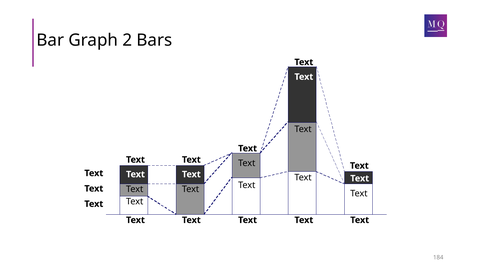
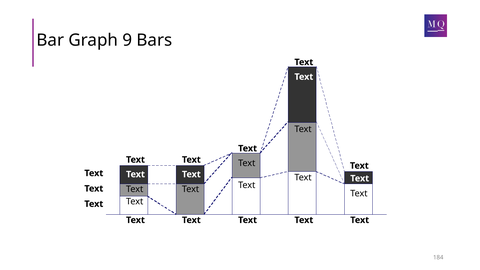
2: 2 -> 9 (127, 40)
